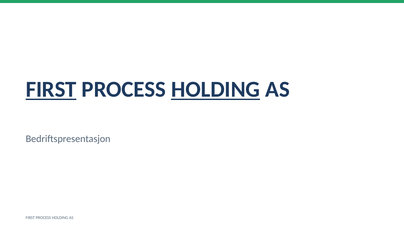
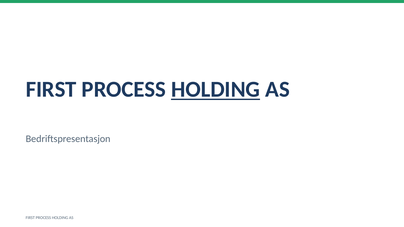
FIRST underline: present -> none (51, 90)
